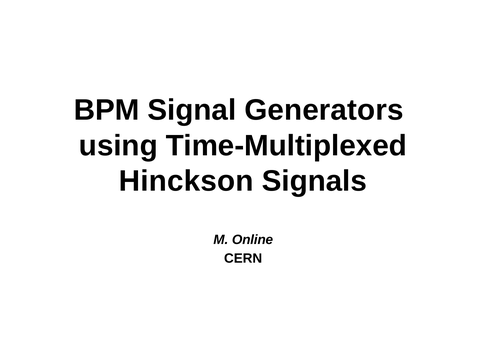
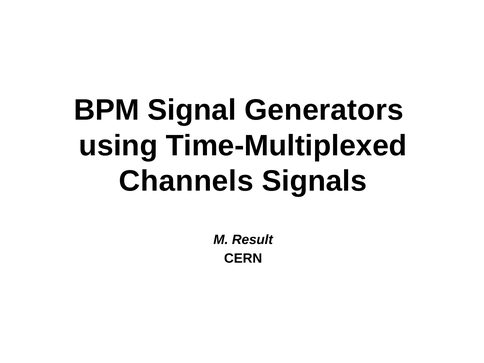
Hinckson: Hinckson -> Channels (186, 181)
Online: Online -> Result (252, 240)
